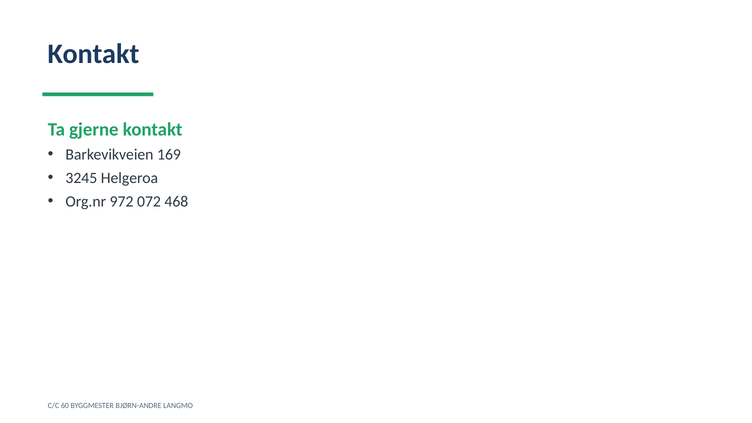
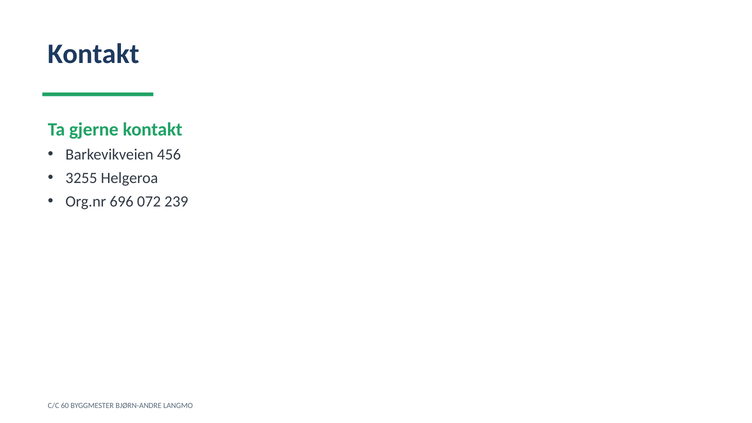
169: 169 -> 456 (169, 155)
3245: 3245 -> 3255 (81, 178)
972: 972 -> 696 (122, 202)
468: 468 -> 239 (176, 202)
